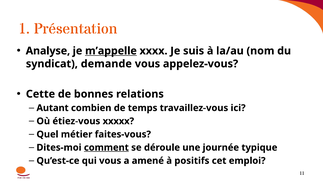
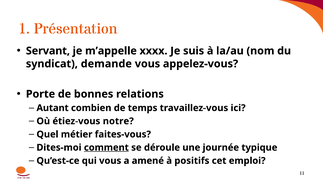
Analyse: Analyse -> Servant (48, 51)
m’appelle underline: present -> none (111, 51)
Cette: Cette -> Porte (41, 94)
xxxxx: xxxxx -> notre (118, 121)
